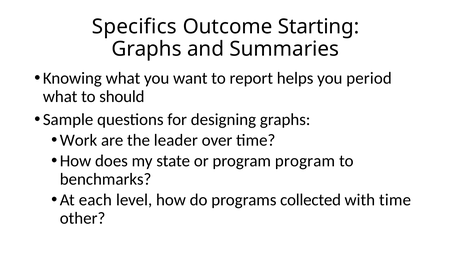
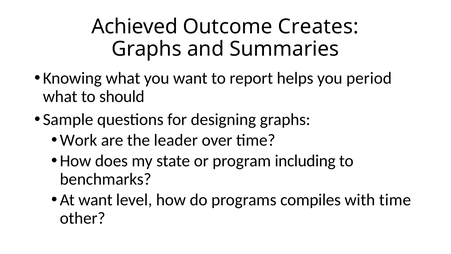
Specifics: Specifics -> Achieved (135, 27)
Starting: Starting -> Creates (318, 27)
program program: program -> including (305, 161)
At each: each -> want (95, 200)
collected: collected -> compiles (311, 200)
